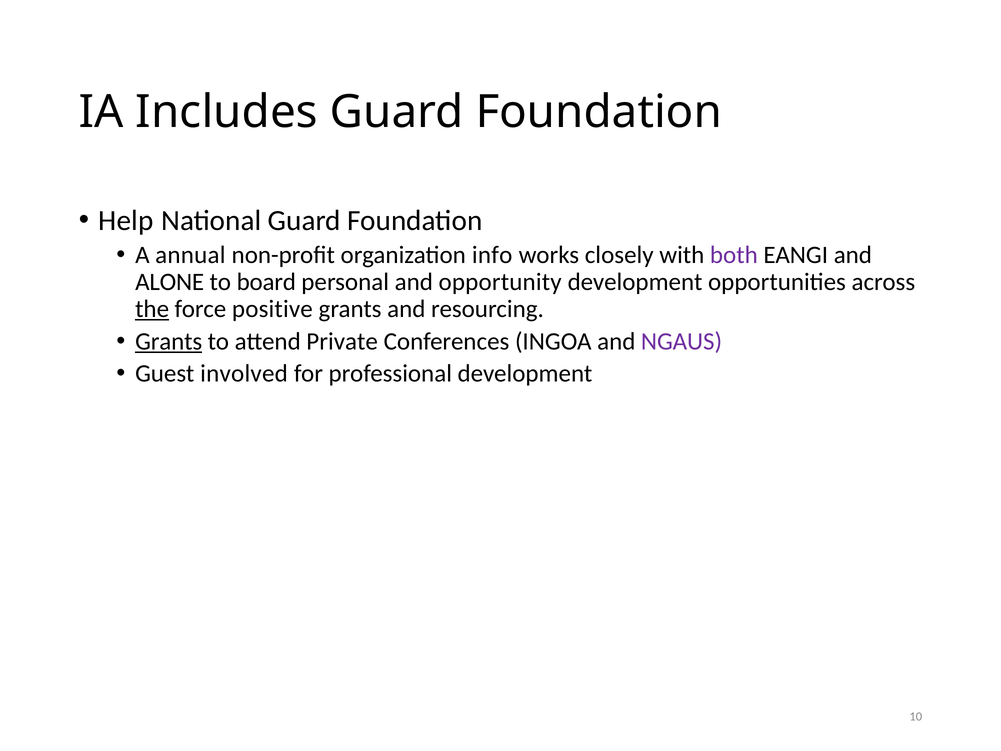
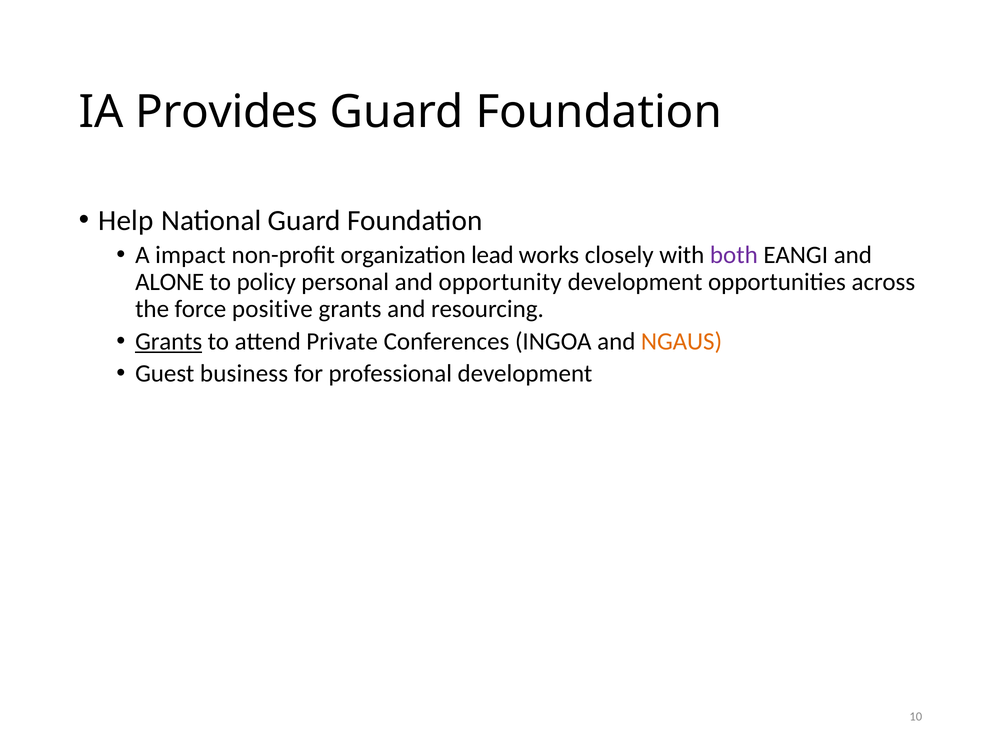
Includes: Includes -> Provides (227, 112)
annual: annual -> impact (190, 255)
info: info -> lead (492, 255)
board: board -> policy (266, 282)
the underline: present -> none (152, 309)
NGAUS colour: purple -> orange (682, 341)
involved: involved -> business (244, 374)
